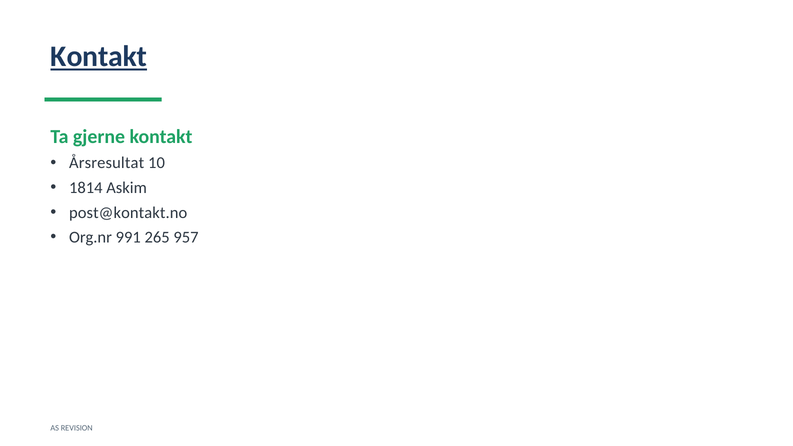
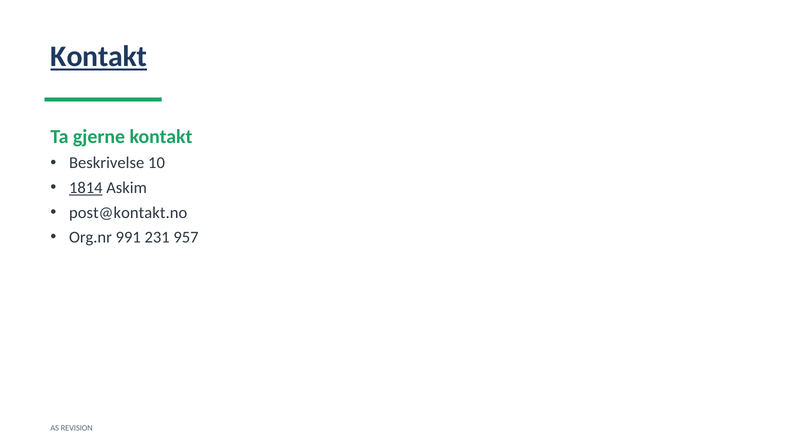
Årsresultat: Årsresultat -> Beskrivelse (107, 163)
1814 underline: none -> present (86, 188)
265: 265 -> 231 (157, 237)
